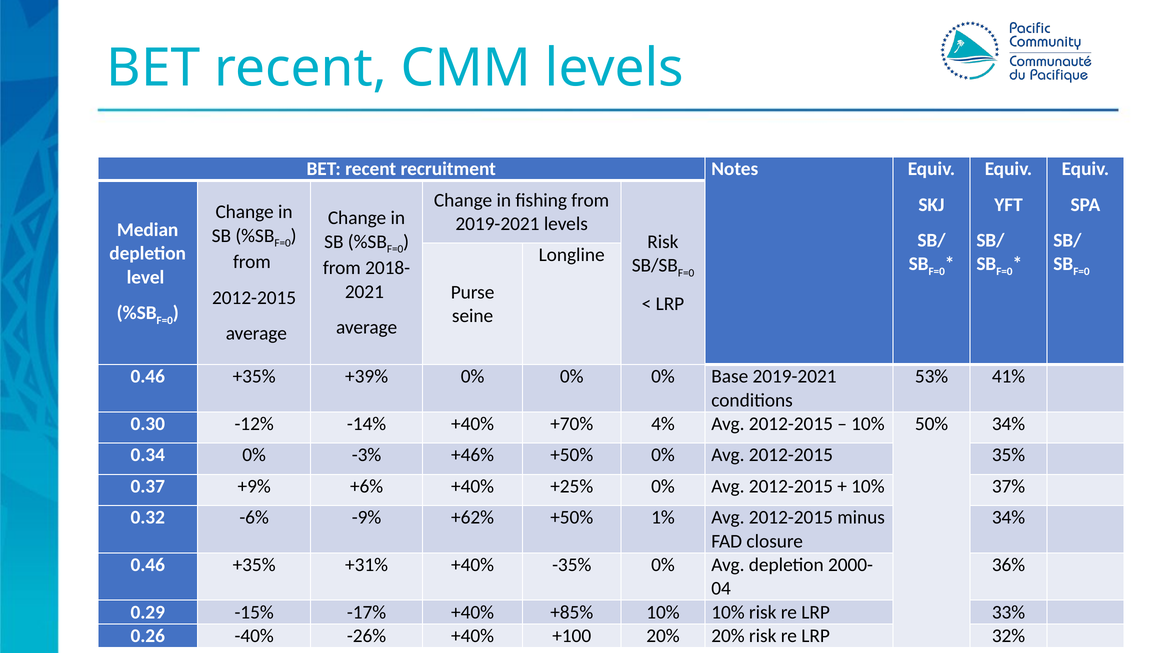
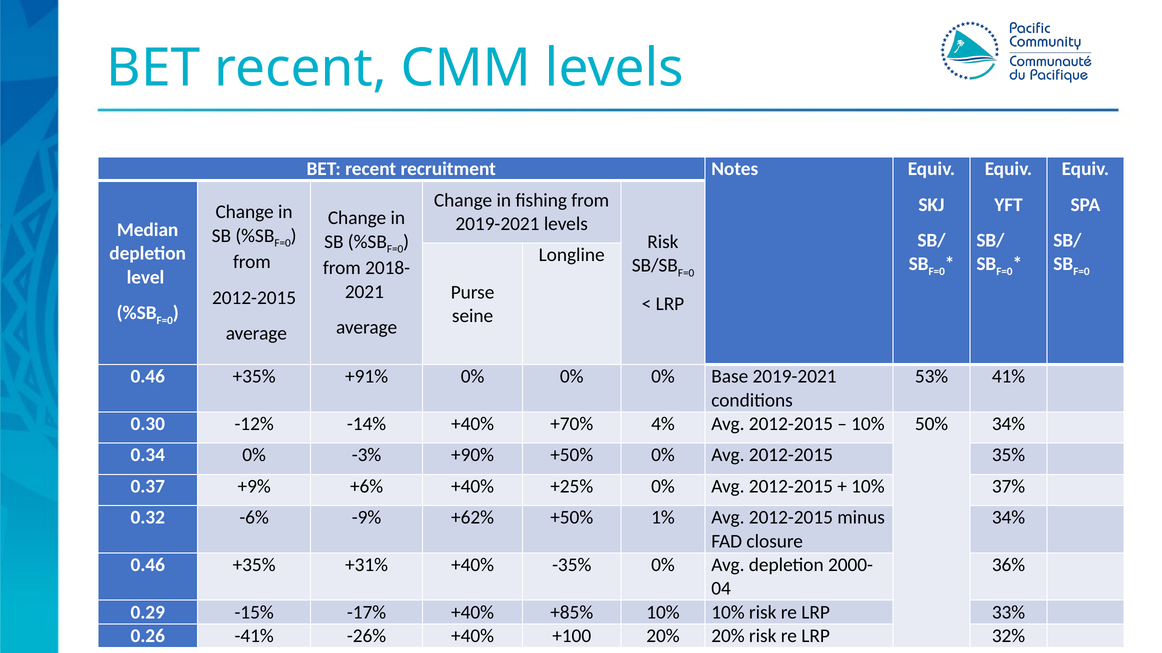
+39%: +39% -> +91% (367, 377)
+46%: +46% -> +90% (473, 456)
-40%: -40% -> -41% (254, 637)
